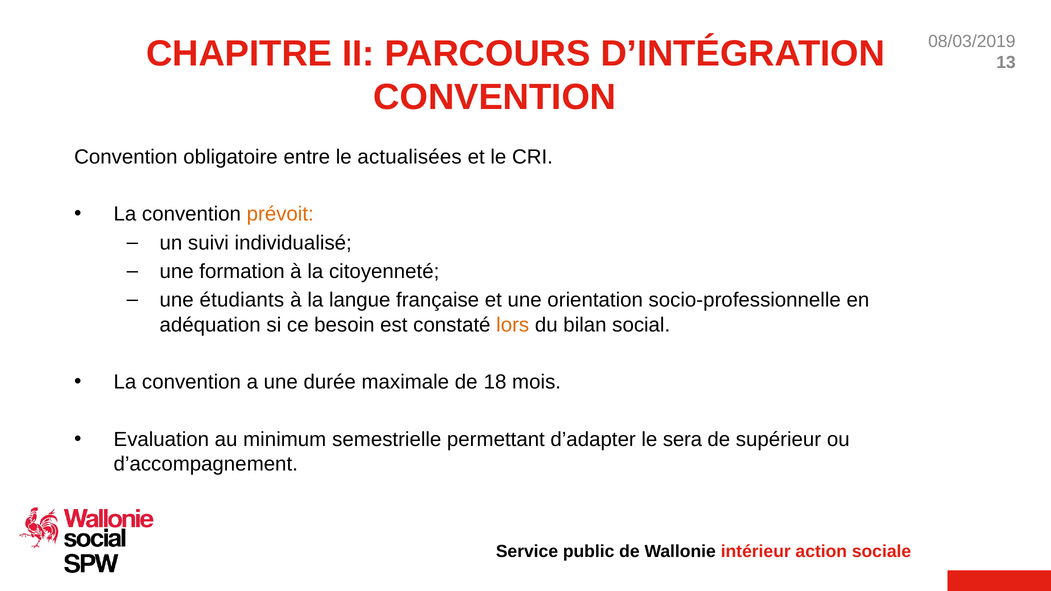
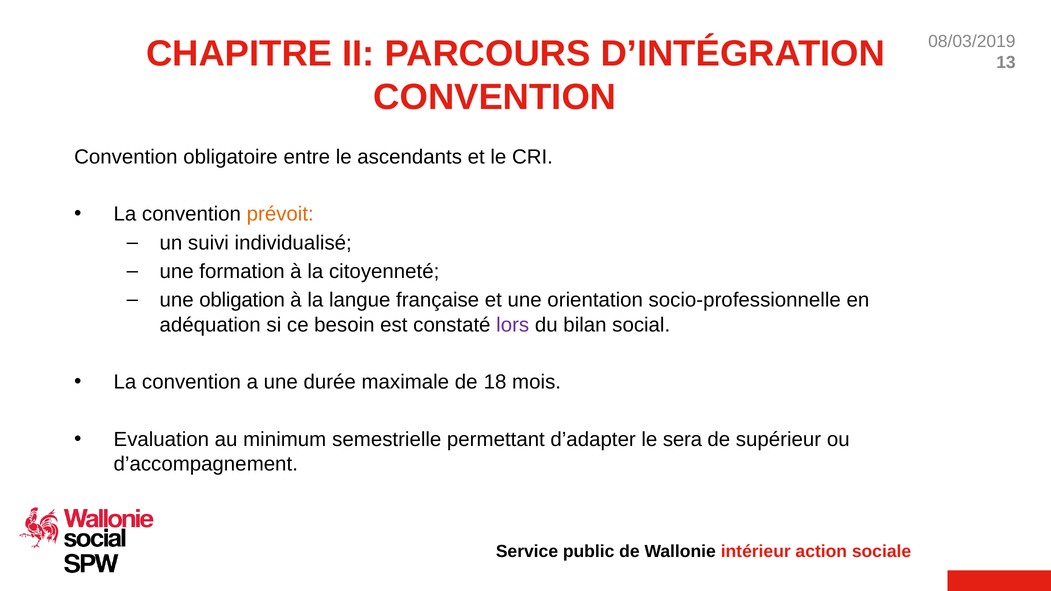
actualisées: actualisées -> ascendants (410, 157)
étudiants: étudiants -> obligation (242, 300)
lors colour: orange -> purple (513, 325)
